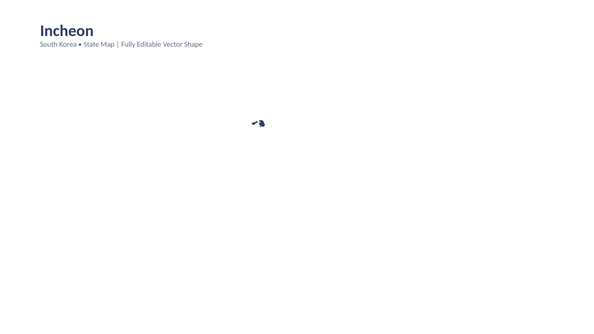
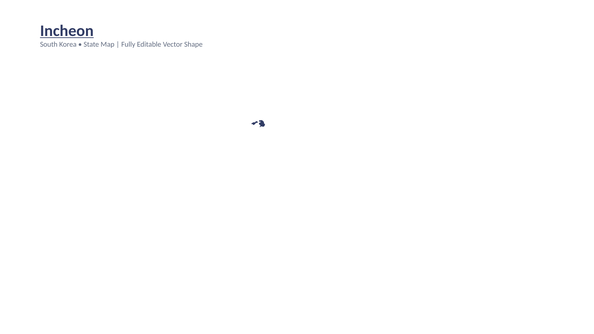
Incheon underline: none -> present (67, 31)
